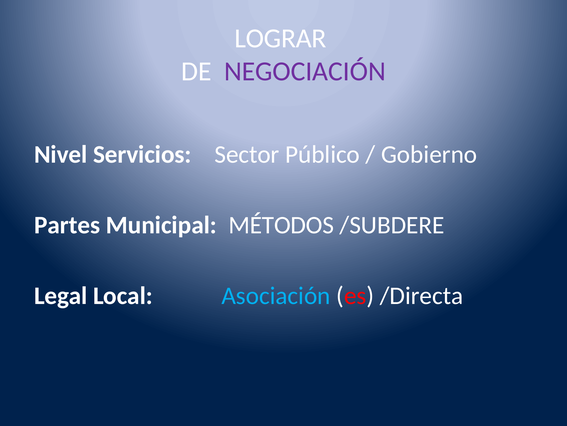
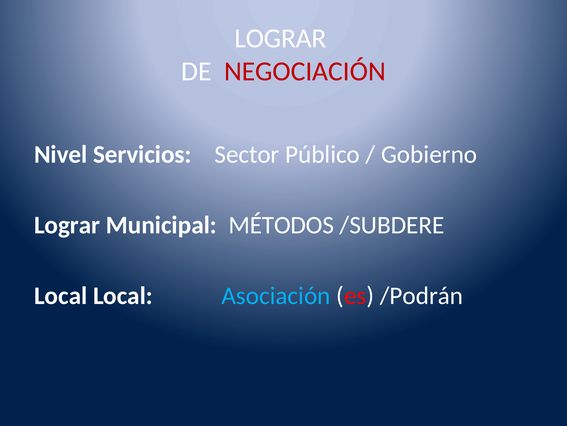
NEGOCIACIÓN colour: purple -> red (305, 71)
Partes: Partes -> Lograr (67, 225)
Legal: Legal -> Local (61, 295)
/Directa: /Directa -> /Podrán (421, 295)
